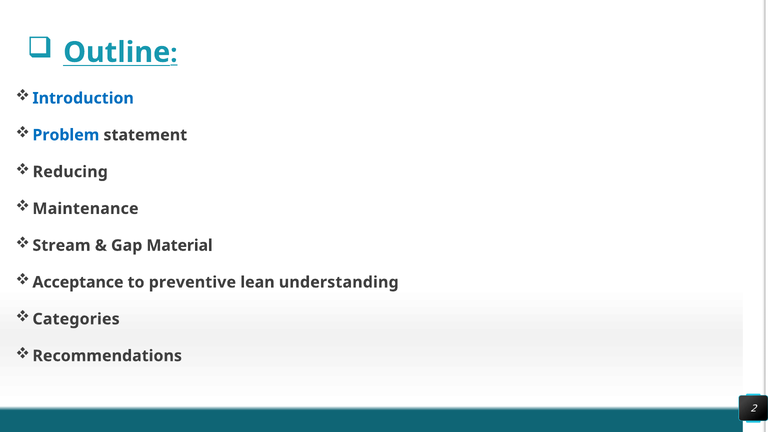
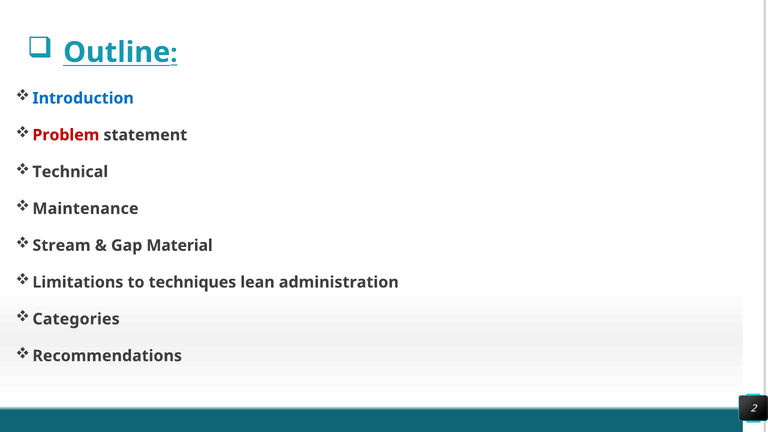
Problem colour: blue -> red (66, 135)
Reducing: Reducing -> Technical (70, 172)
Acceptance: Acceptance -> Limitations (78, 282)
preventive: preventive -> techniques (192, 282)
understanding: understanding -> administration (339, 282)
